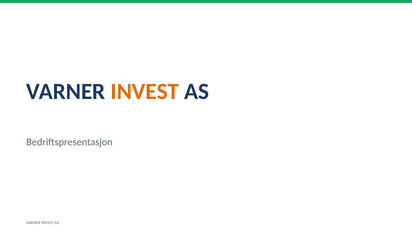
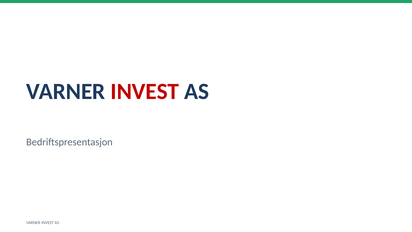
INVEST colour: orange -> red (145, 91)
